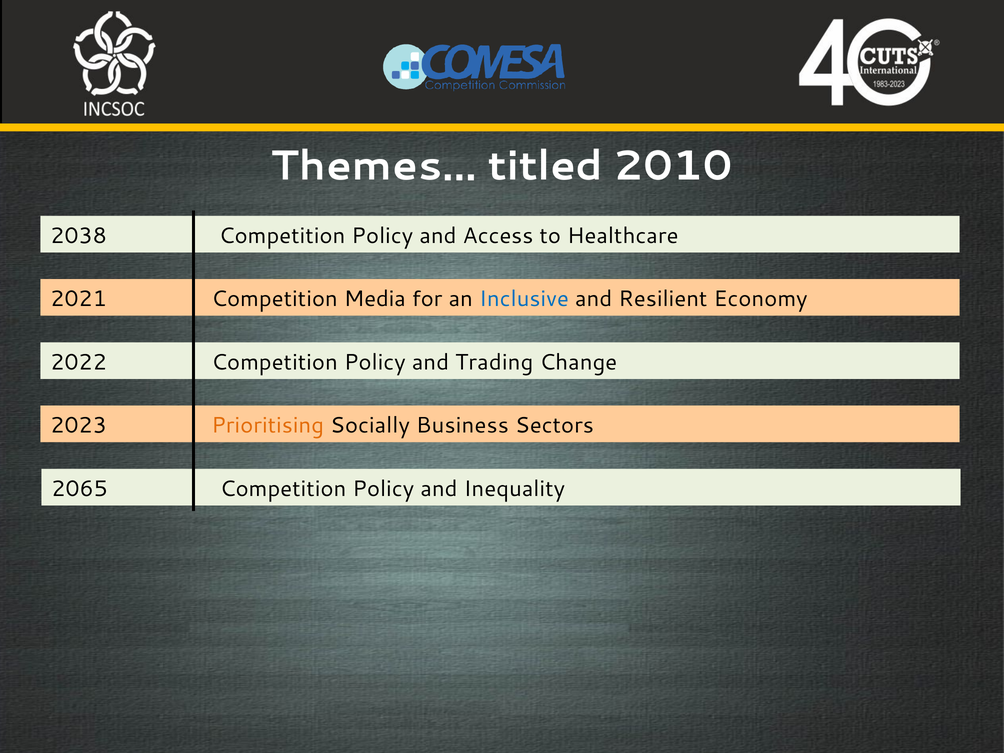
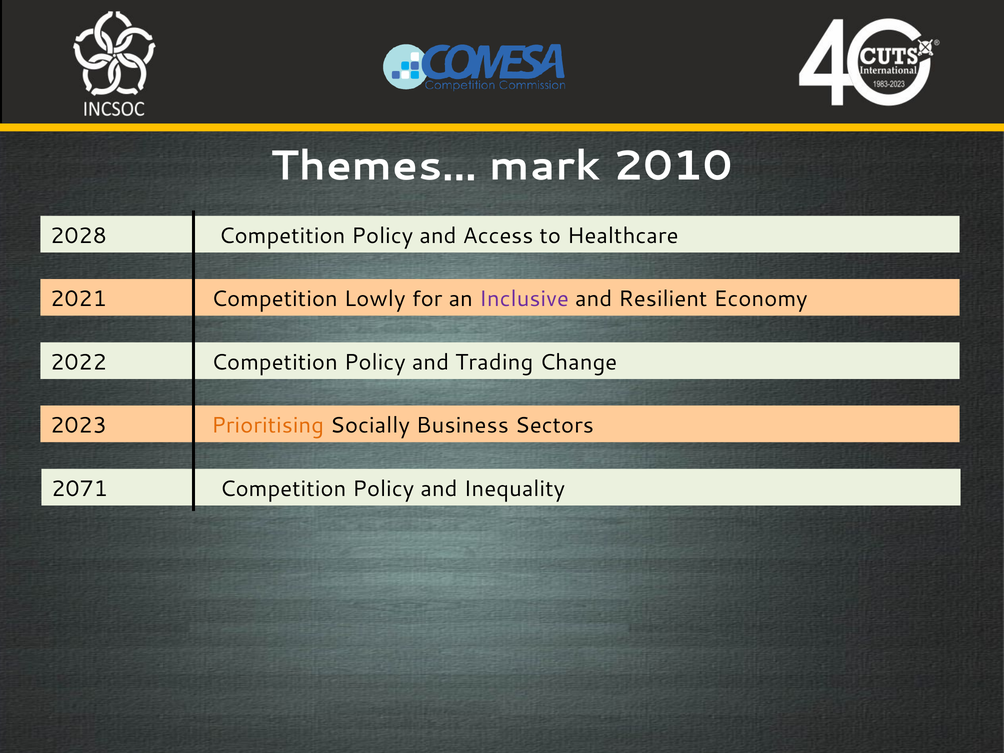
titled: titled -> mark (545, 166)
2038: 2038 -> 2028 (79, 236)
Media: Media -> Lowly (375, 299)
Inclusive colour: blue -> purple (524, 299)
2065: 2065 -> 2071 (80, 489)
